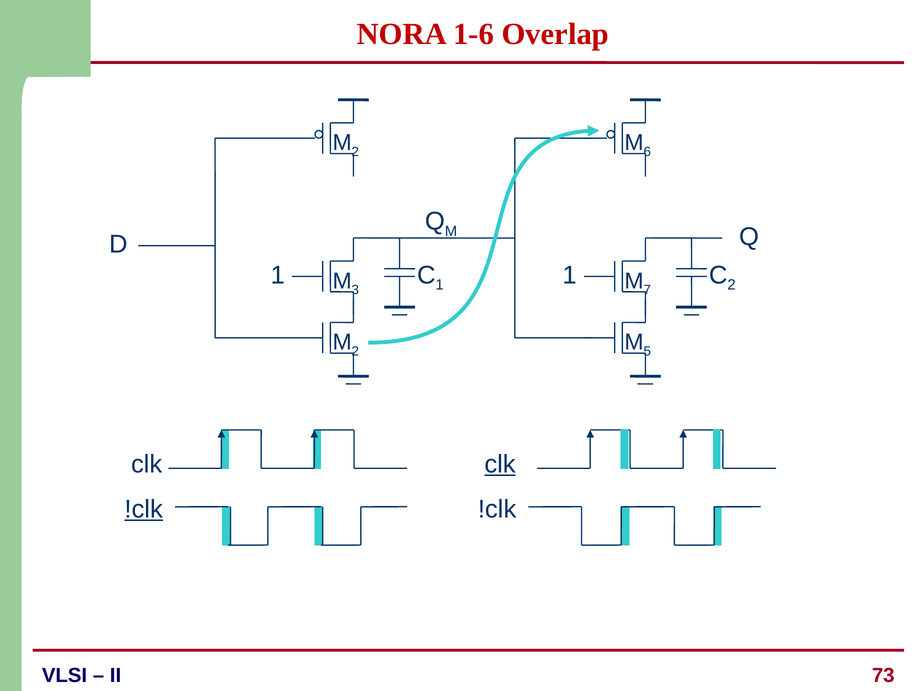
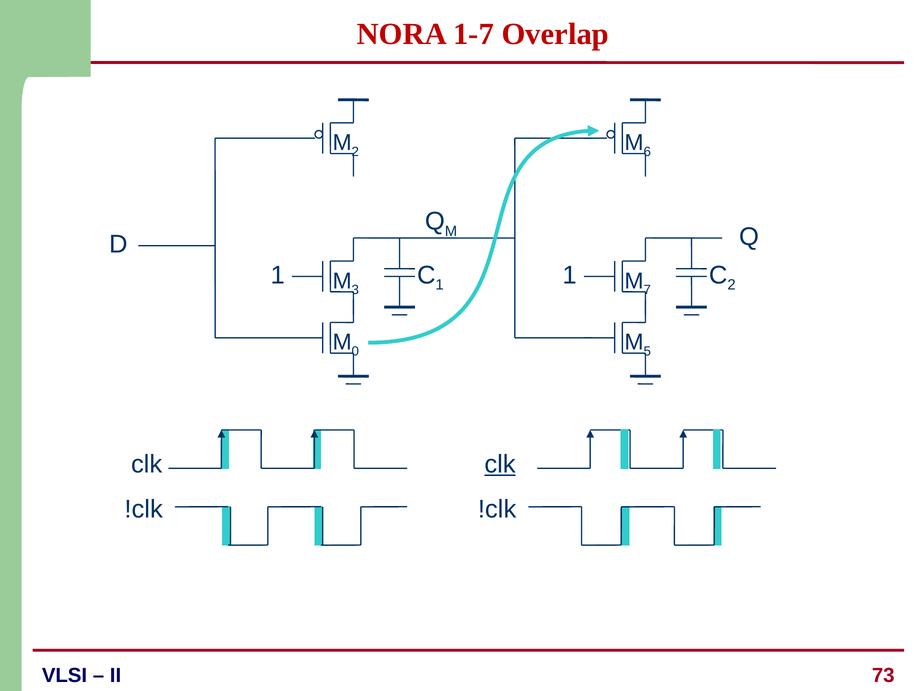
1-6: 1-6 -> 1-7 (474, 34)
2: 2 -> 0 (355, 352)
!clk underline: present -> none (144, 510)
